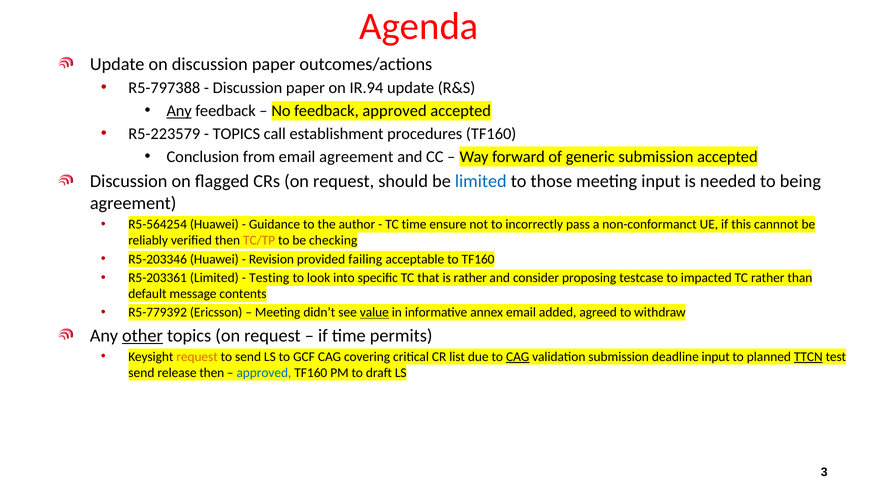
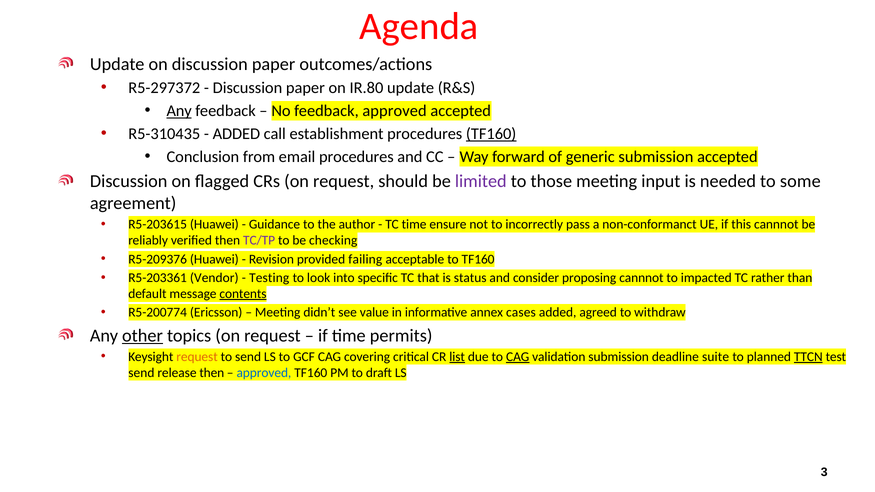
R5-797388: R5-797388 -> R5-297372 (164, 88)
IR.94: IR.94 -> IR.80 (366, 88)
R5-223579: R5-223579 -> R5-310435 (164, 134)
TOPICS: TOPICS -> ADDED (236, 134)
TF160 underline: none -> present (491, 134)
email agreement: agreement -> procedures (356, 157)
limited colour: blue -> purple (481, 181)
being: being -> some (800, 181)
R5-564254: R5-564254 -> R5-203615 (158, 225)
TC/TP colour: orange -> purple (259, 241)
R5-203346: R5-203346 -> R5-209376 (158, 259)
R5-203361 Limited: Limited -> Vendor (214, 278)
is rather: rather -> status (470, 278)
proposing testcase: testcase -> cannnot (641, 278)
contents underline: none -> present (243, 294)
R5-779392: R5-779392 -> R5-200774 (158, 313)
value underline: present -> none (374, 313)
annex email: email -> cases (521, 313)
list underline: none -> present (457, 357)
deadline input: input -> suite (716, 357)
